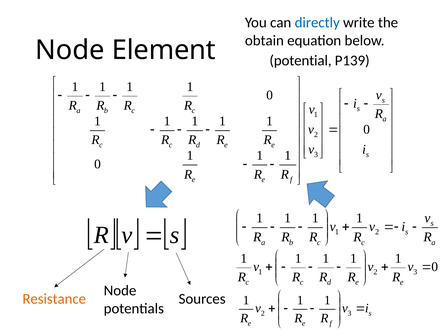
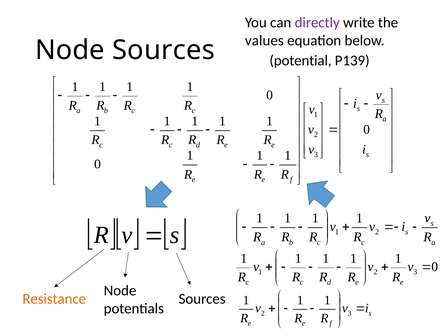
directly colour: blue -> purple (317, 23)
obtain: obtain -> values (264, 40)
Node Element: Element -> Sources (164, 50)
